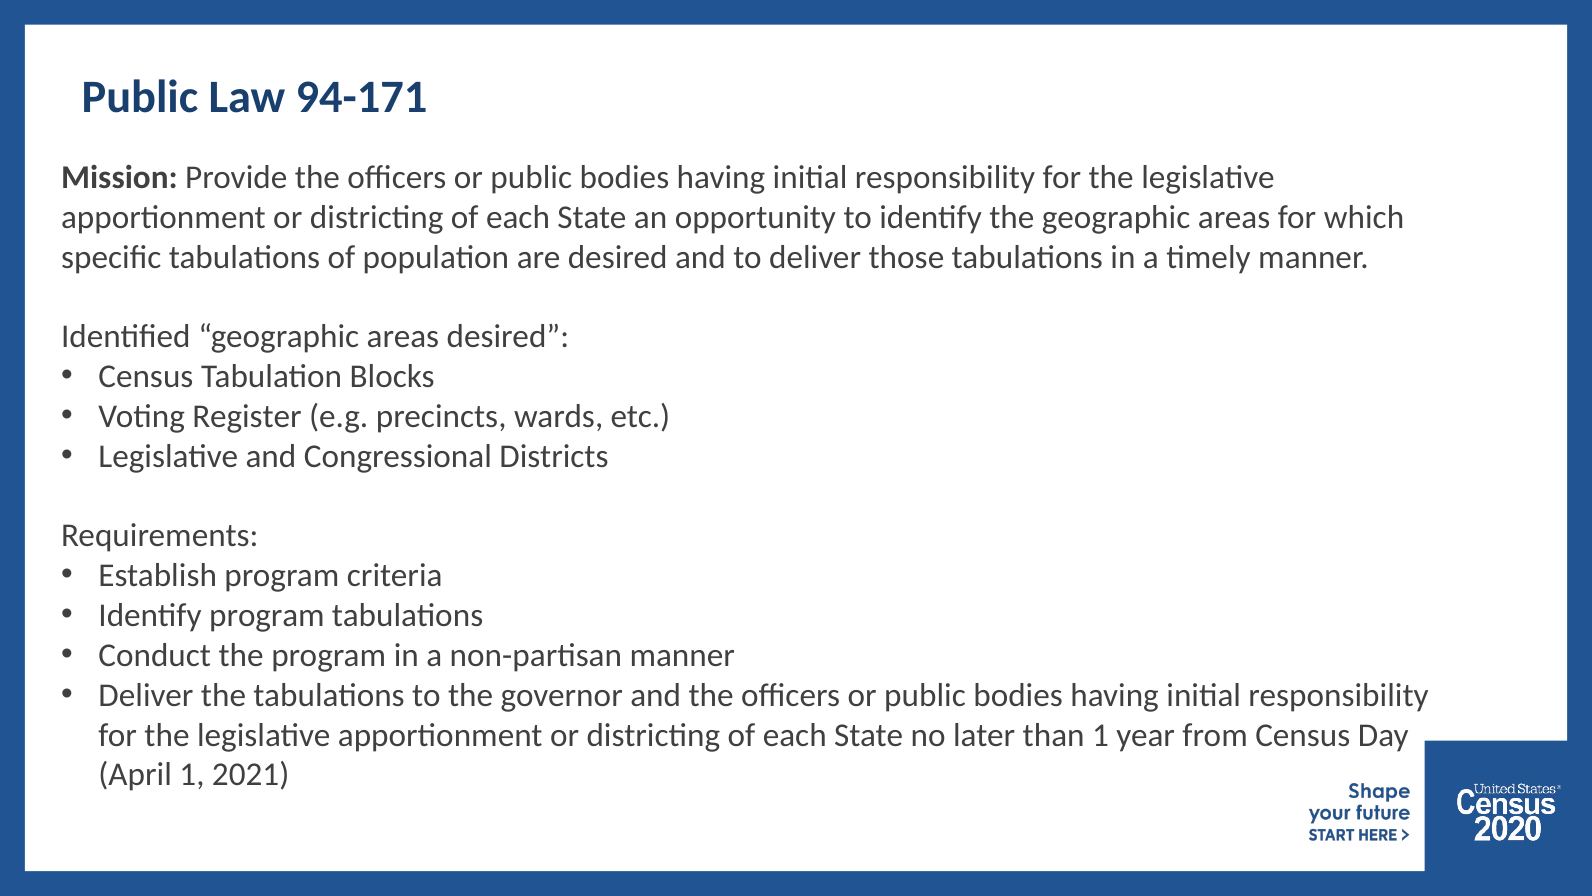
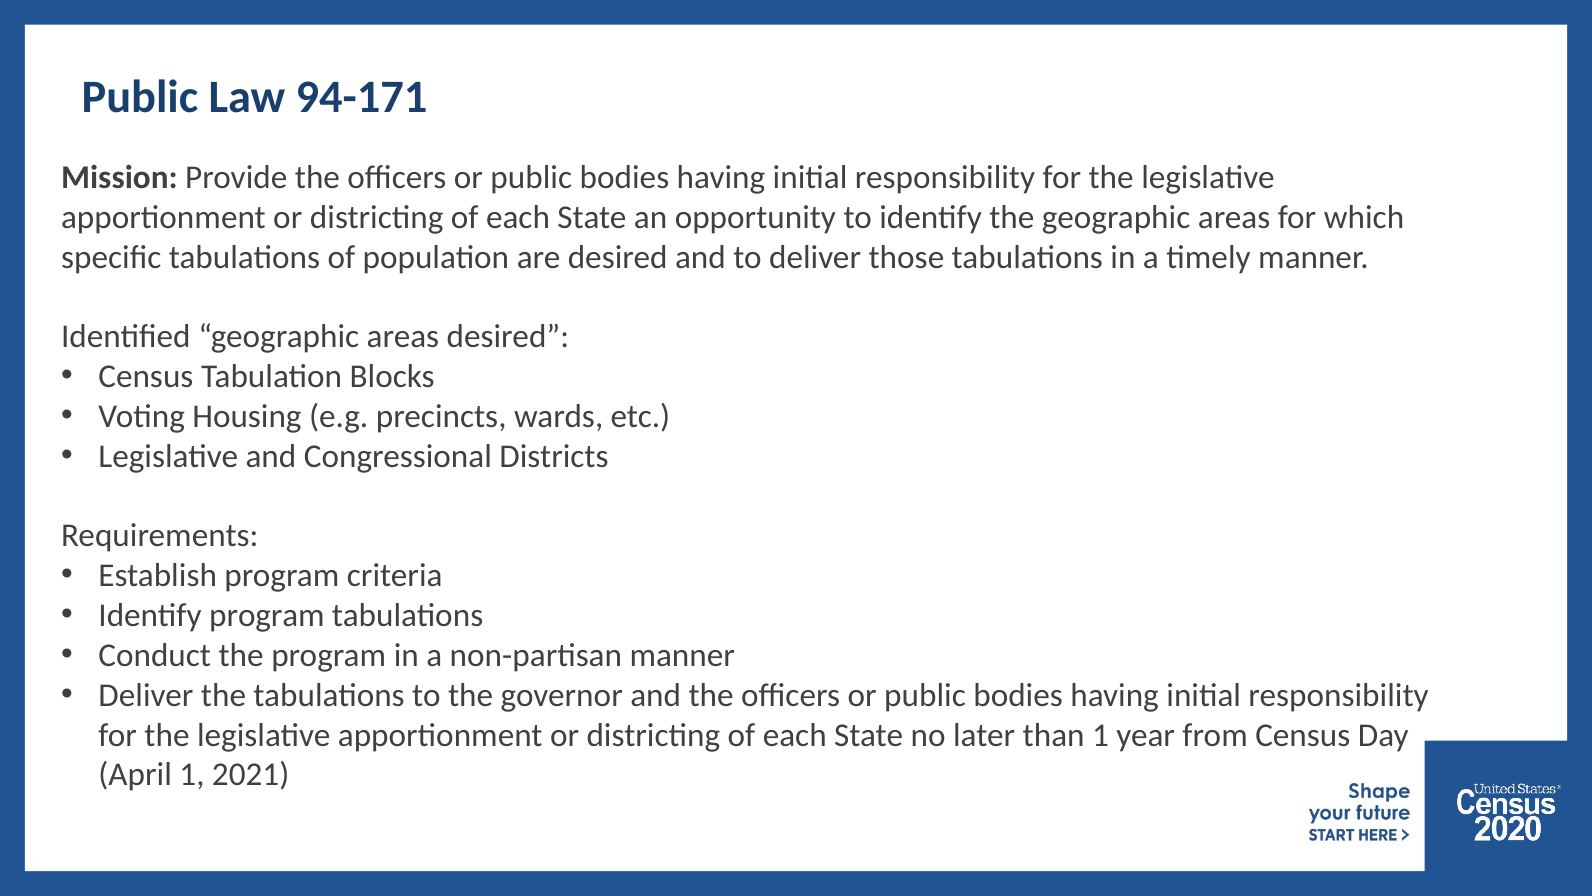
Register: Register -> Housing (247, 416)
